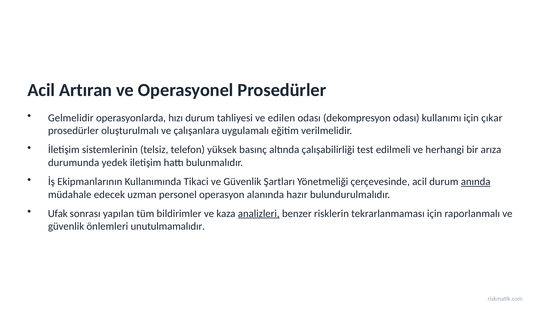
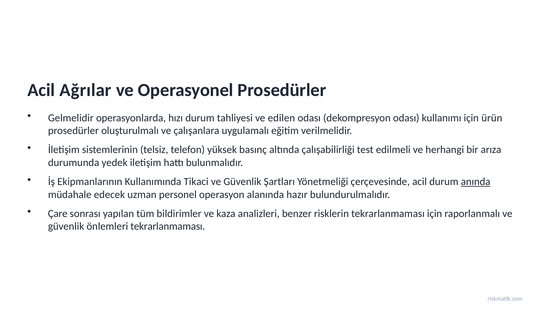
Artıran: Artıran -> Ağrılar (86, 90)
çıkar: çıkar -> ürün (492, 118)
Ufak: Ufak -> Çare (58, 213)
analizleri underline: present -> none (259, 213)
önlemleri unutulmamalıdır: unutulmamalıdır -> tekrarlanmaması (168, 226)
